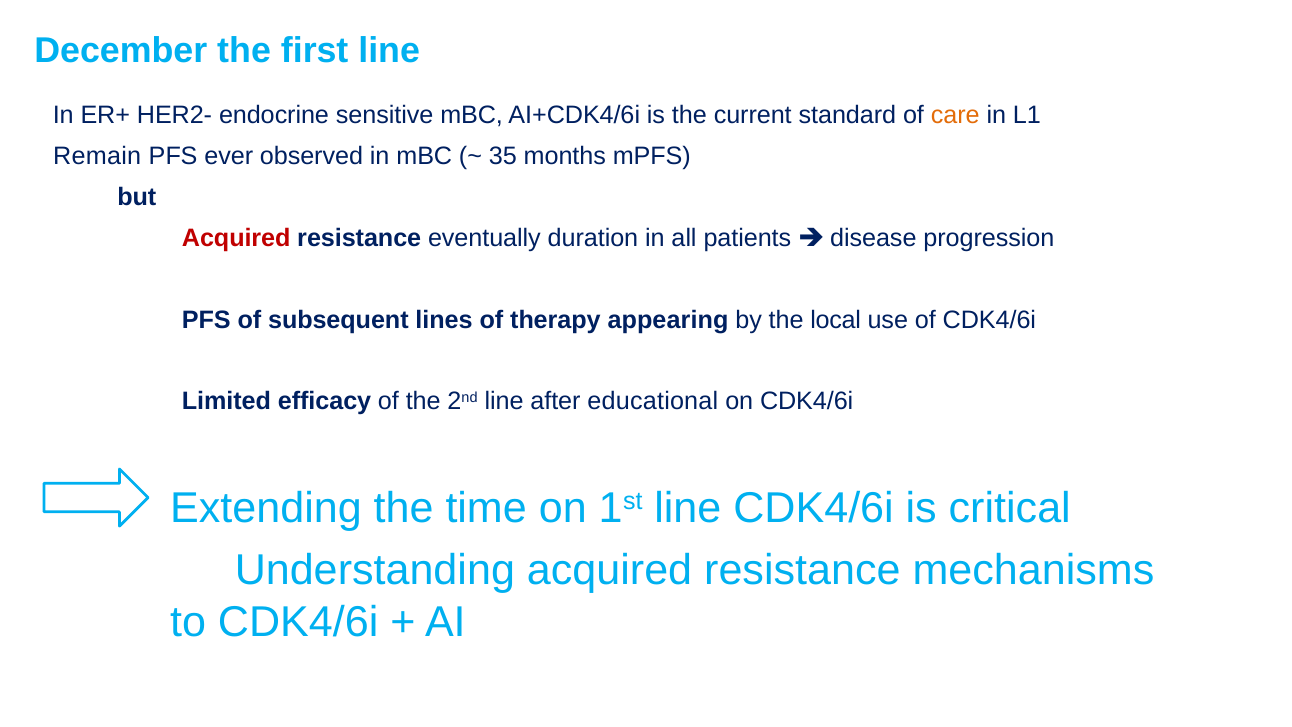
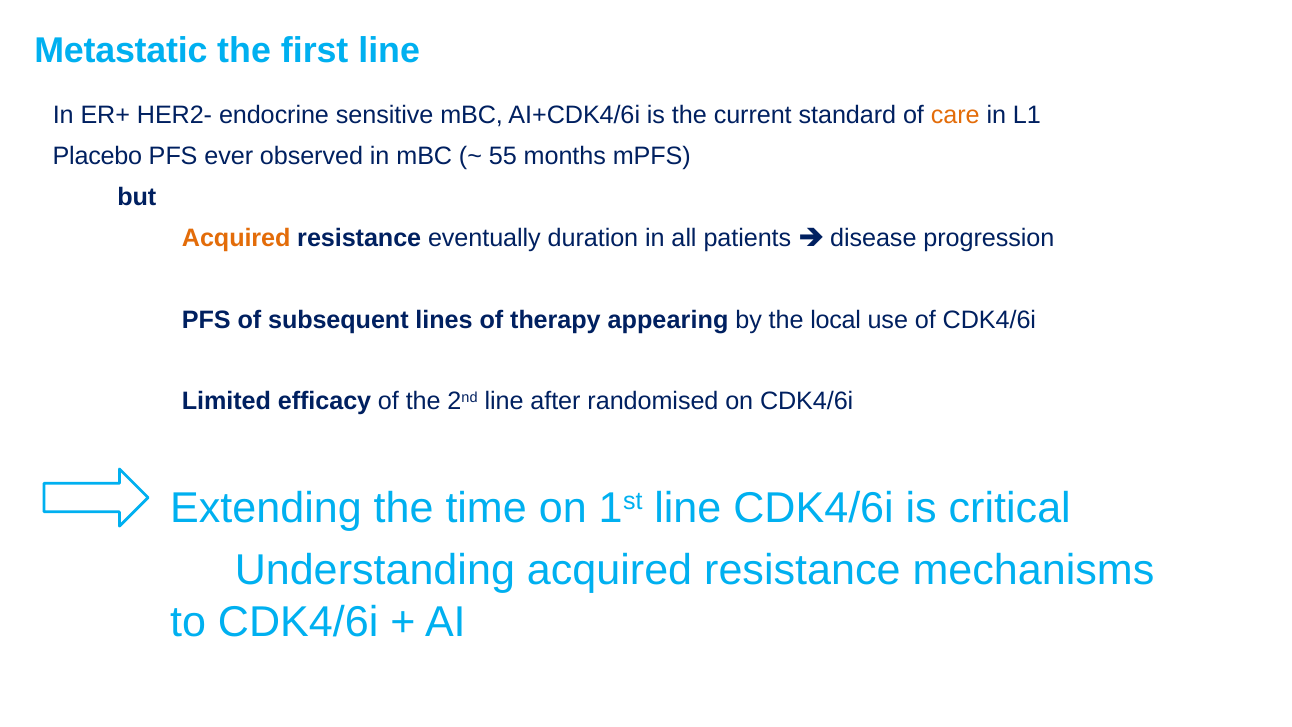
December: December -> Metastatic (121, 51)
Remain: Remain -> Placebo (97, 156)
35: 35 -> 55 (503, 156)
Acquired colour: red -> orange (236, 238)
educational: educational -> randomised (653, 401)
